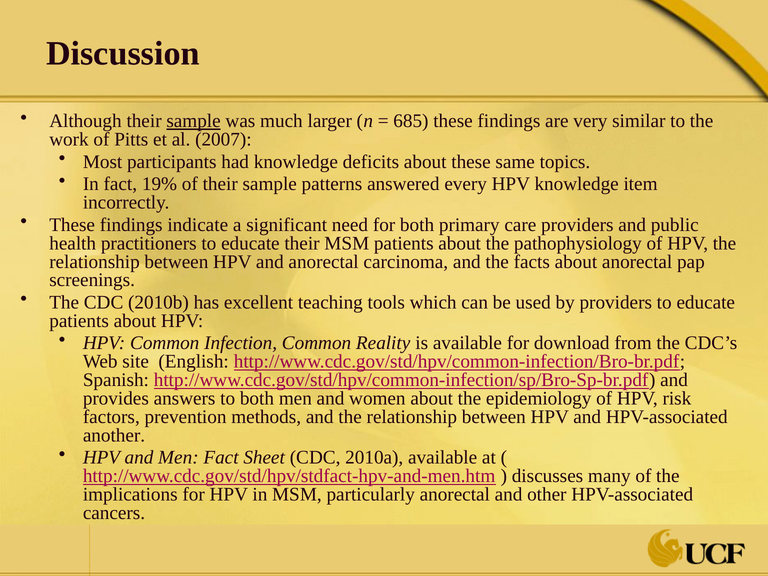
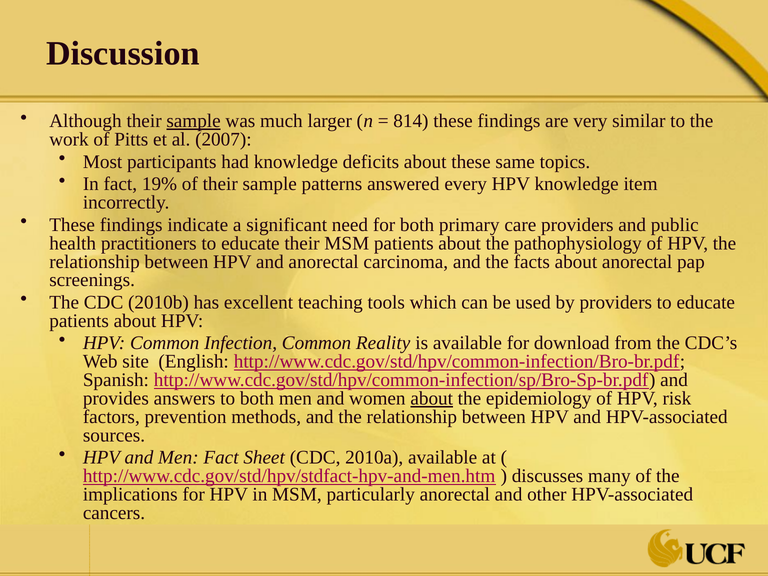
685: 685 -> 814 (411, 121)
about underline: none -> present (432, 398)
another: another -> sources (114, 435)
